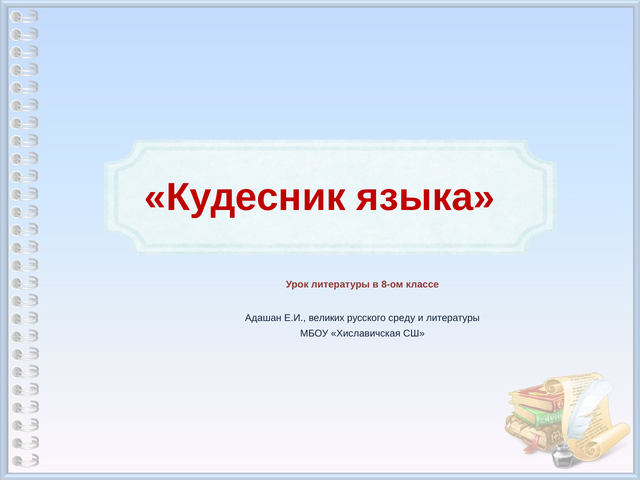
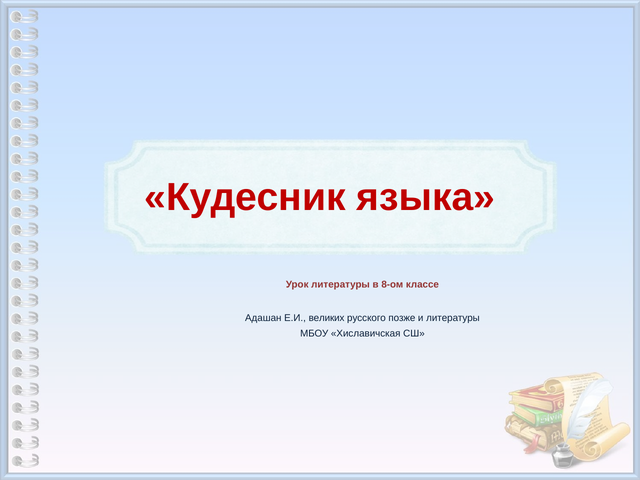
среду: среду -> позже (402, 318)
